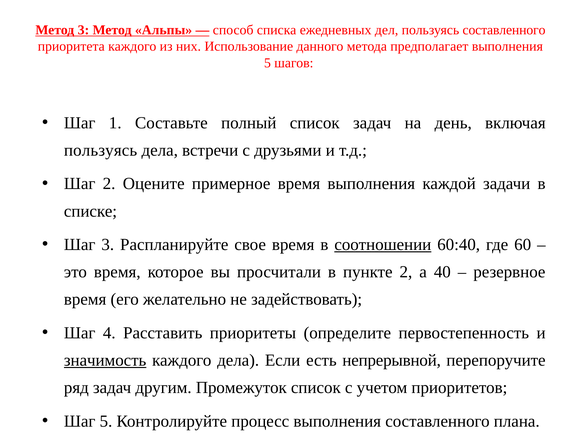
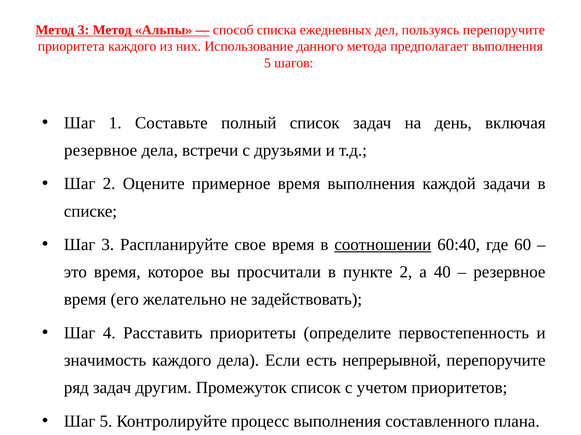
пользуясь составленного: составленного -> перепоручите (504, 30)
пользуясь: пользуясь -> резервное (101, 150)
значимость underline: present -> none (105, 361)
